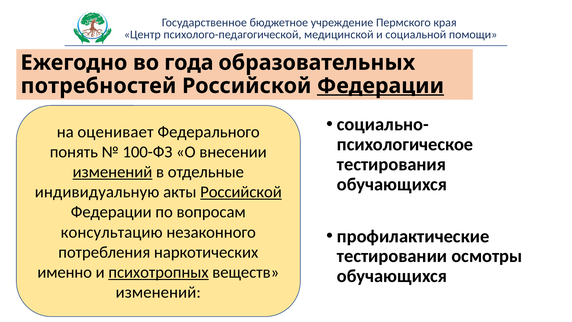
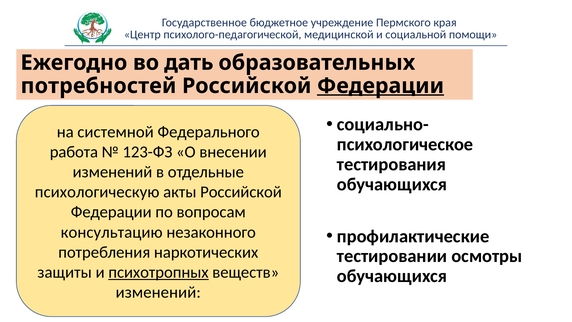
года: года -> дать (189, 63)
оценивает: оценивает -> системной (116, 132)
понять: понять -> работа (74, 152)
100-ФЗ: 100-ФЗ -> 123-ФЗ (147, 152)
изменений underline: present -> none (112, 172)
индивидуальную: индивидуальную -> психологическую (97, 192)
Российской underline: present -> none (241, 192)
именно: именно -> защиты (65, 272)
